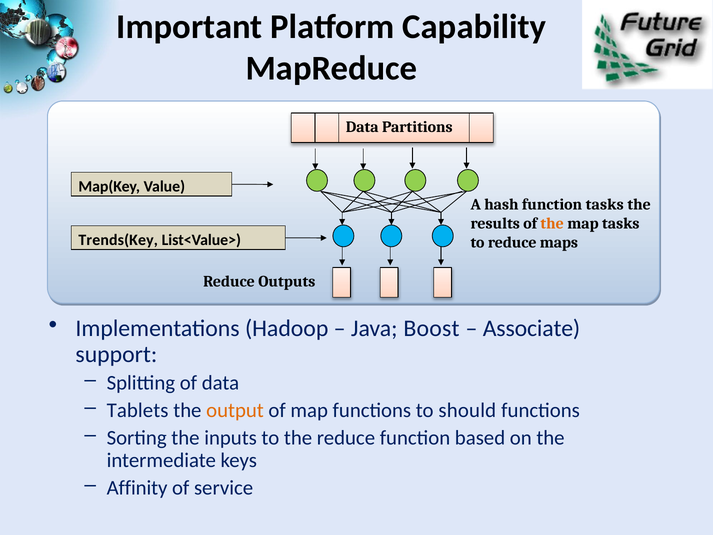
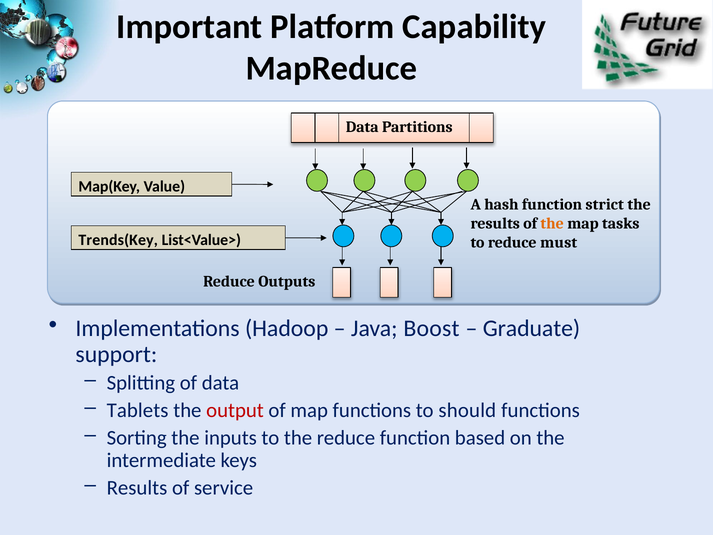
function tasks: tasks -> strict (605, 204)
maps: maps -> must (559, 242)
Associate: Associate -> Graduate (531, 328)
output colour: orange -> red (235, 410)
Affinity: Affinity -> Results (137, 488)
